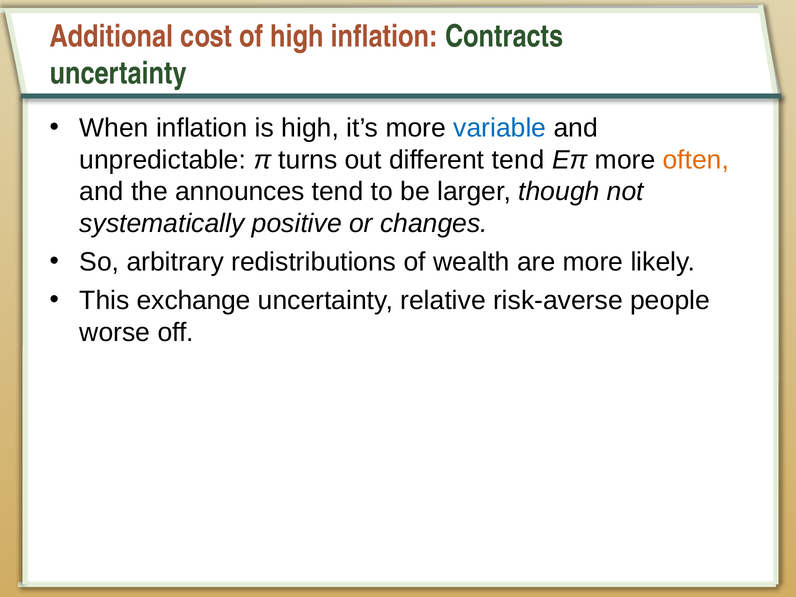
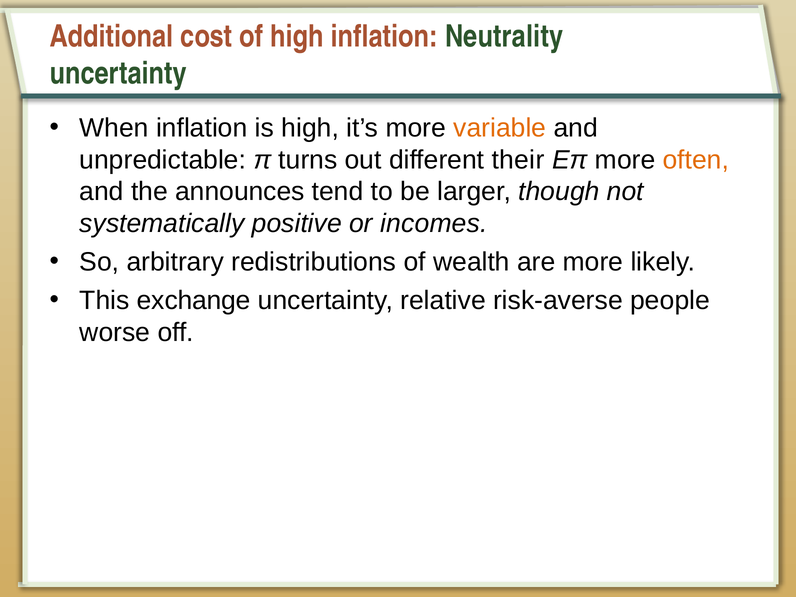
Contracts: Contracts -> Neutrality (504, 36)
variable colour: blue -> orange (500, 128)
different tend: tend -> their (518, 160)
changes: changes -> incomes (434, 223)
